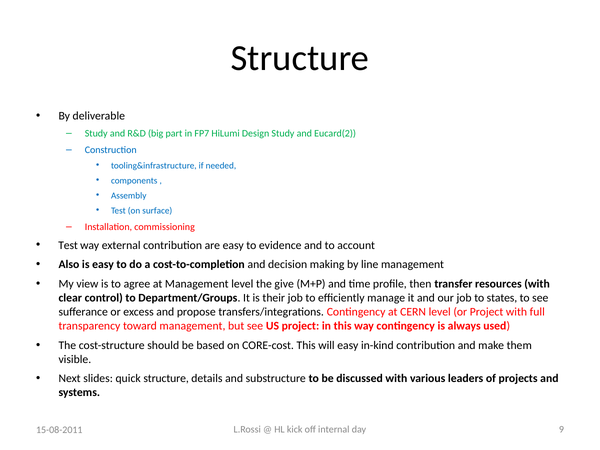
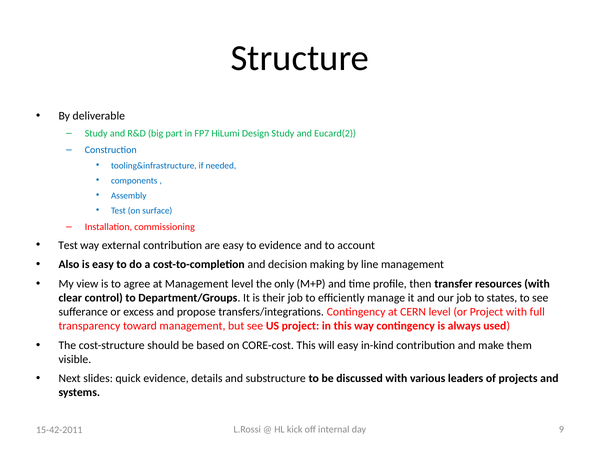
give: give -> only (284, 284)
quick structure: structure -> evidence (166, 379)
15-08-2011: 15-08-2011 -> 15-42-2011 (59, 430)
